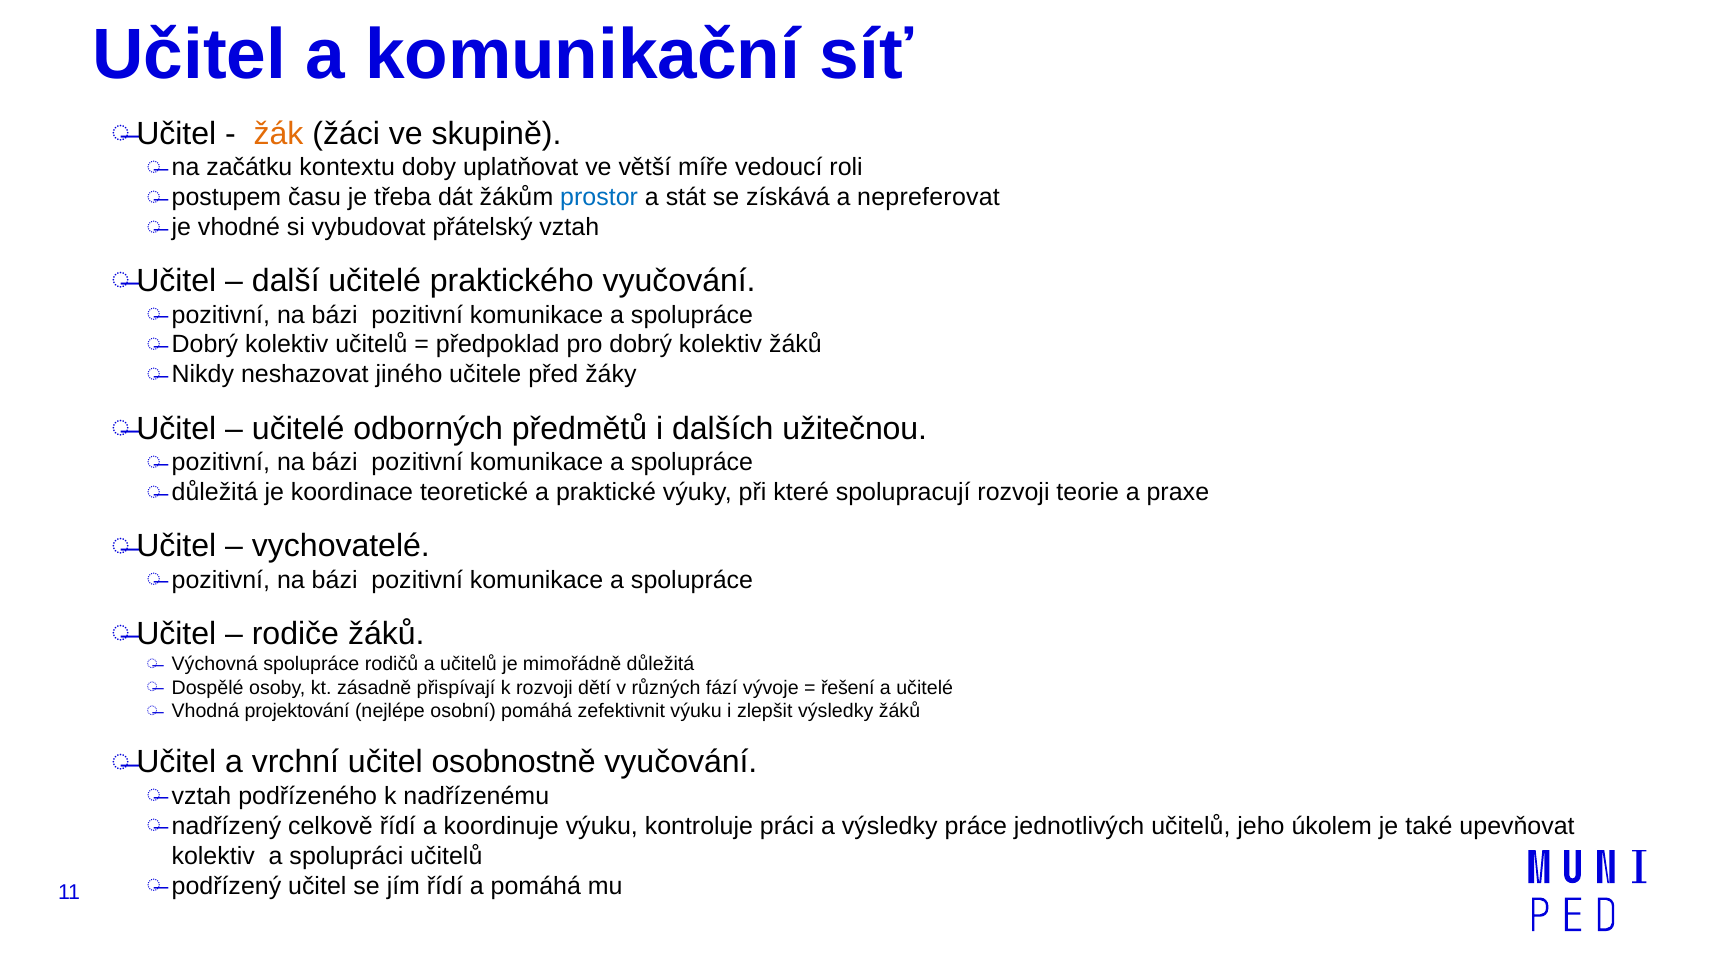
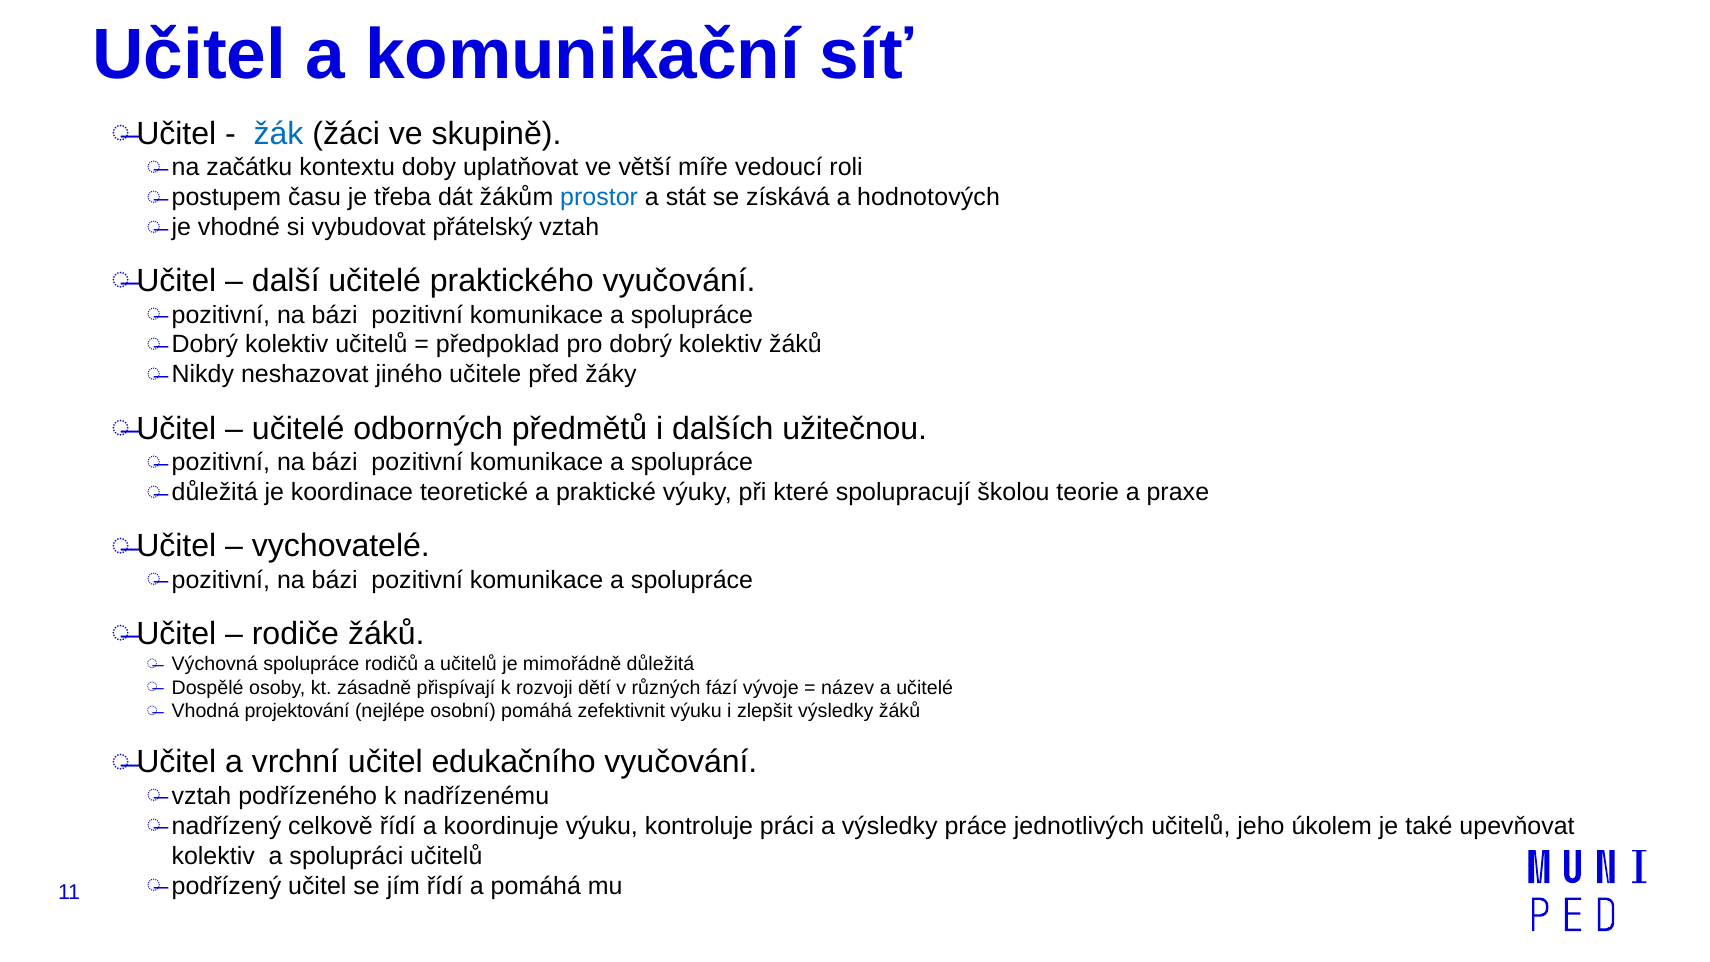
žák colour: orange -> blue (279, 134)
nepreferovat: nepreferovat -> hodnotových (929, 197)
spolupracují rozvoji: rozvoji -> školou (1014, 492)
řešení: řešení -> název (848, 687)
osobnostně: osobnostně -> edukačního (514, 762)
